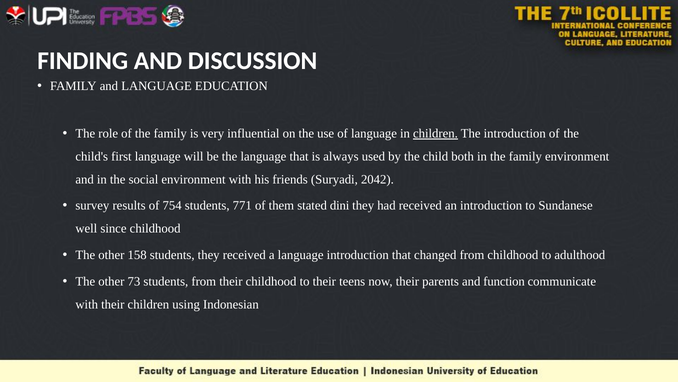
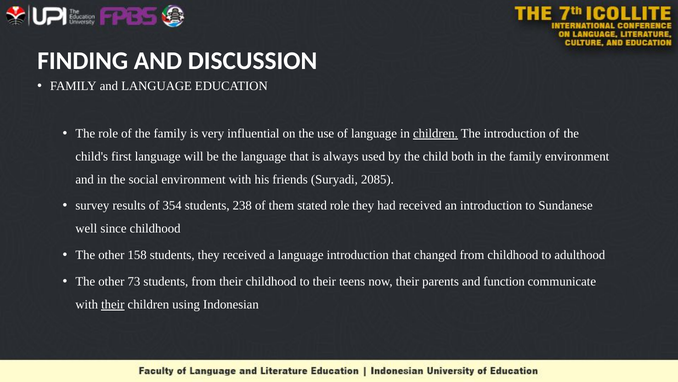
2042: 2042 -> 2085 (377, 179)
754: 754 -> 354 (172, 205)
771: 771 -> 238 (242, 205)
stated dini: dini -> role (340, 205)
their underline: none -> present (113, 304)
